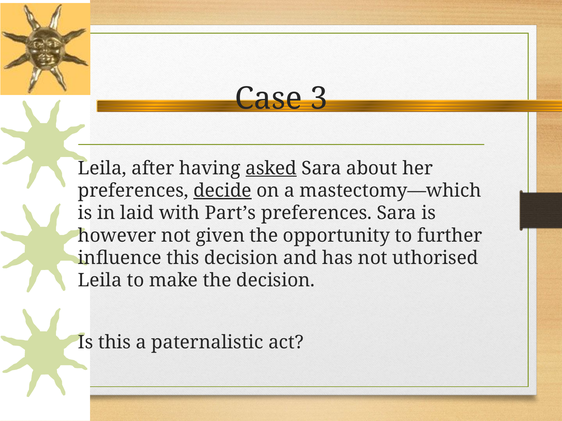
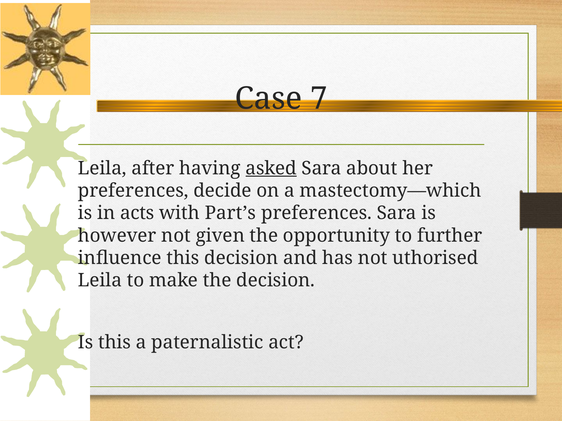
3: 3 -> 7 (319, 99)
decide underline: present -> none (222, 191)
laid: laid -> acts (137, 213)
